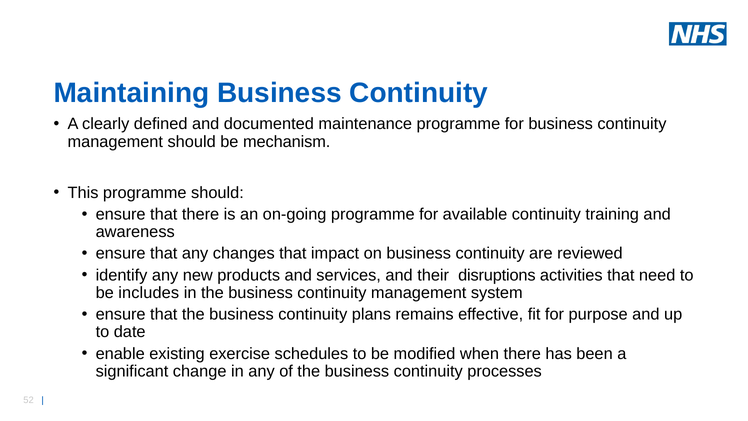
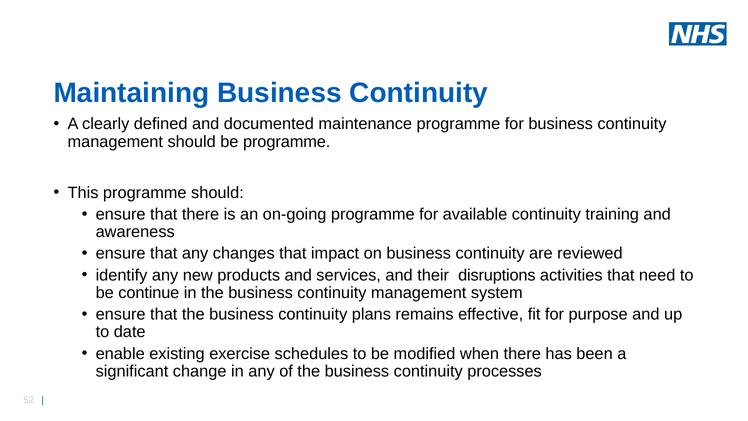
be mechanism: mechanism -> programme (287, 142)
includes: includes -> continue (149, 293)
